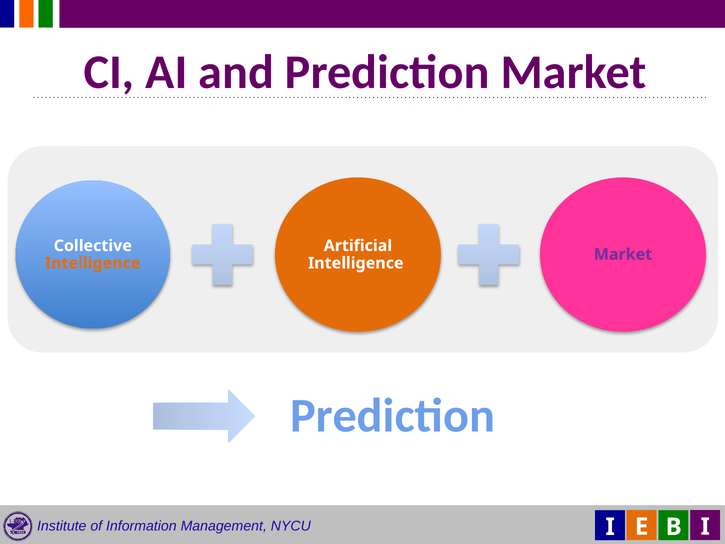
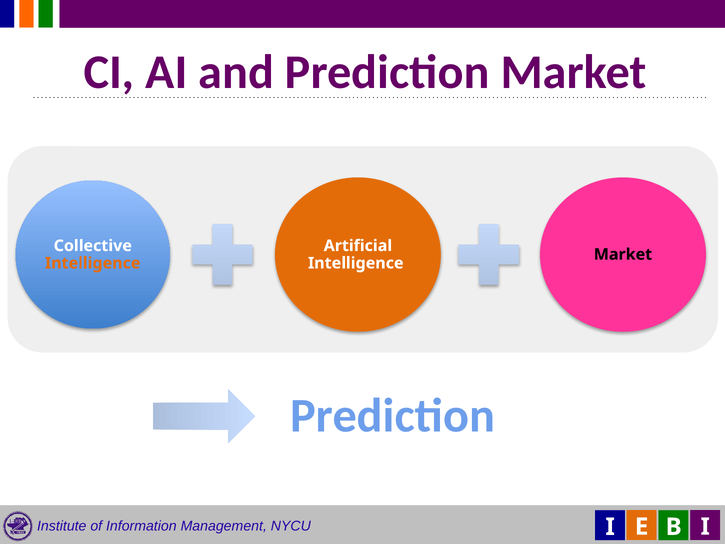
Market colour: purple -> black (623, 254)
